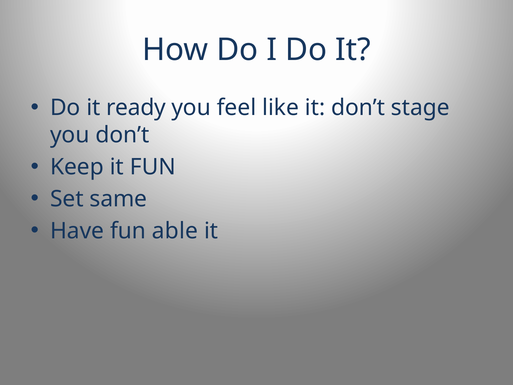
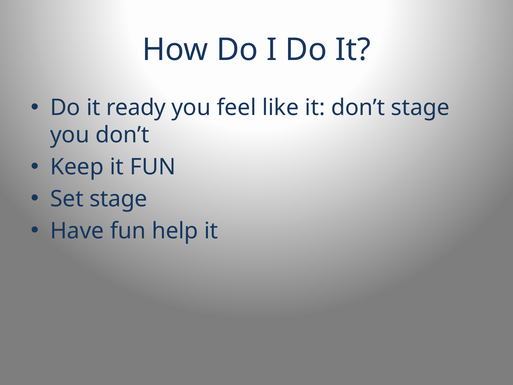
Set same: same -> stage (118, 199)
able: able -> help (175, 231)
